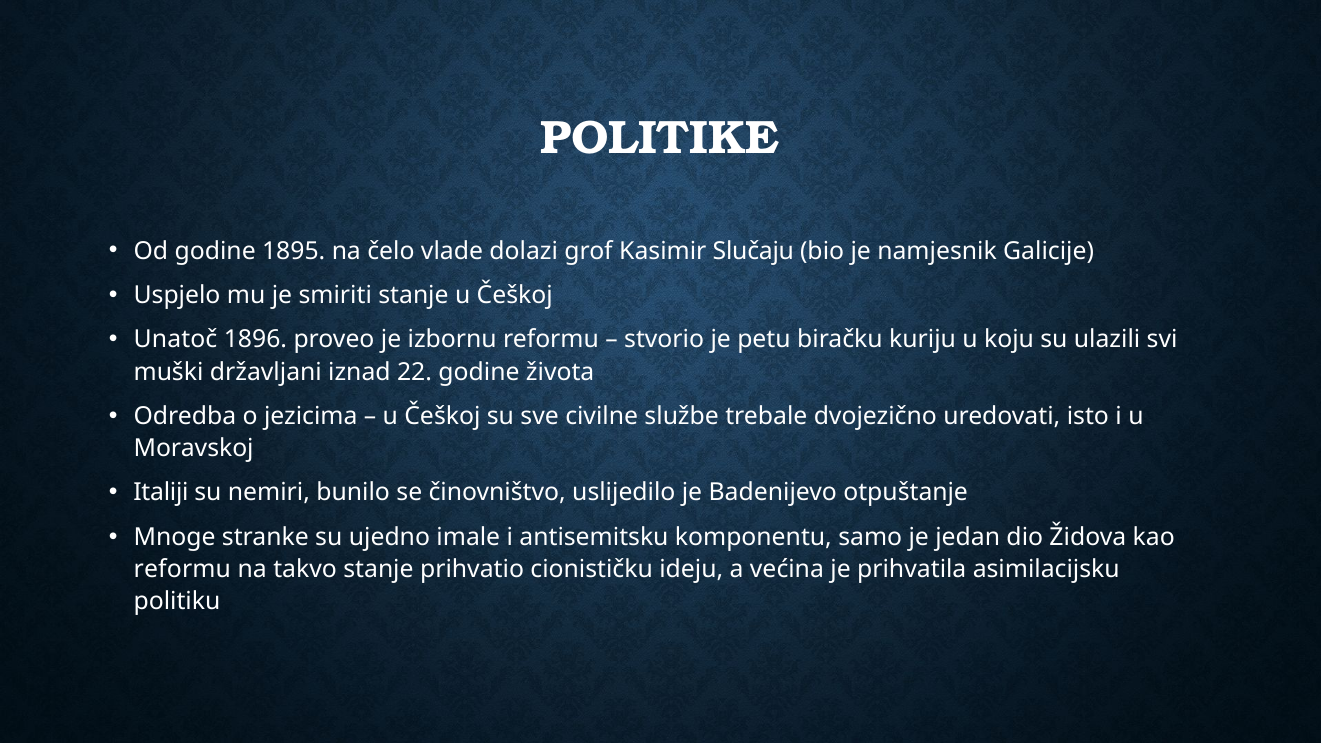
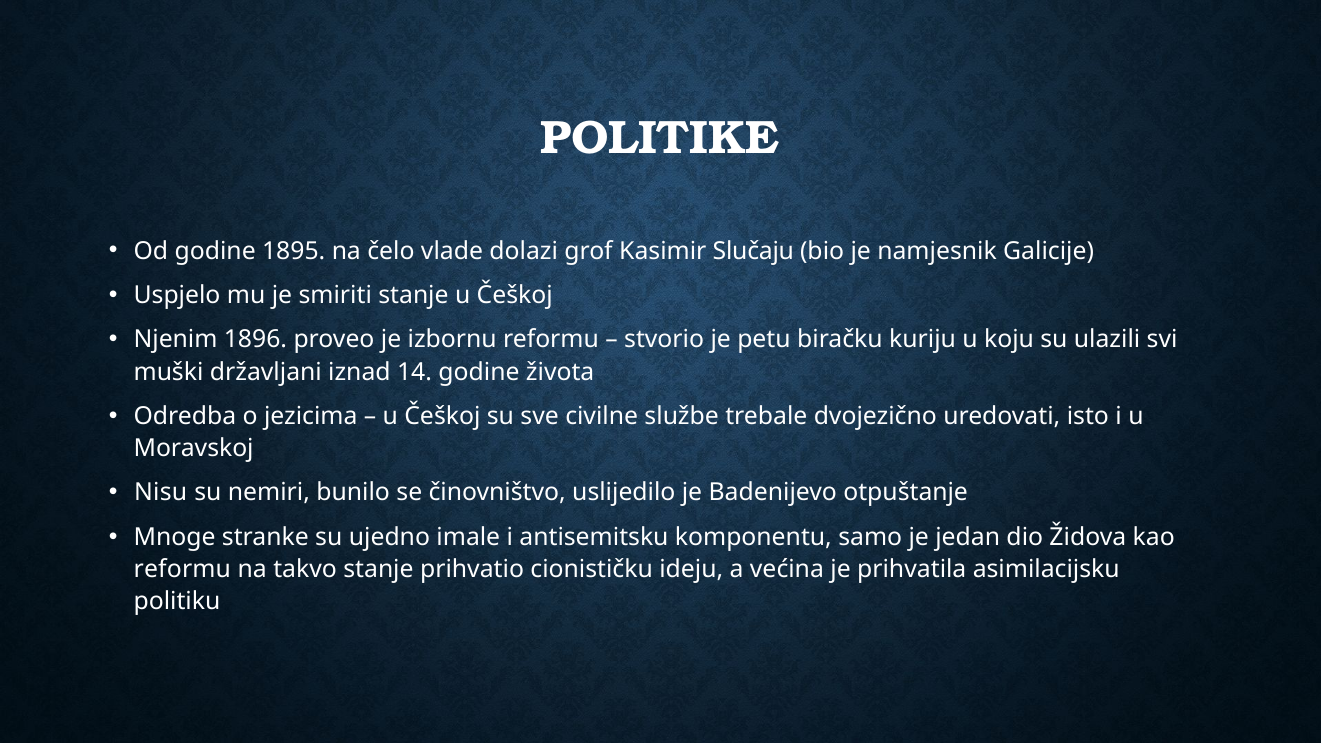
Unatoč: Unatoč -> Njenim (176, 340)
22: 22 -> 14 (415, 372)
Italiji: Italiji -> Nisu (161, 493)
